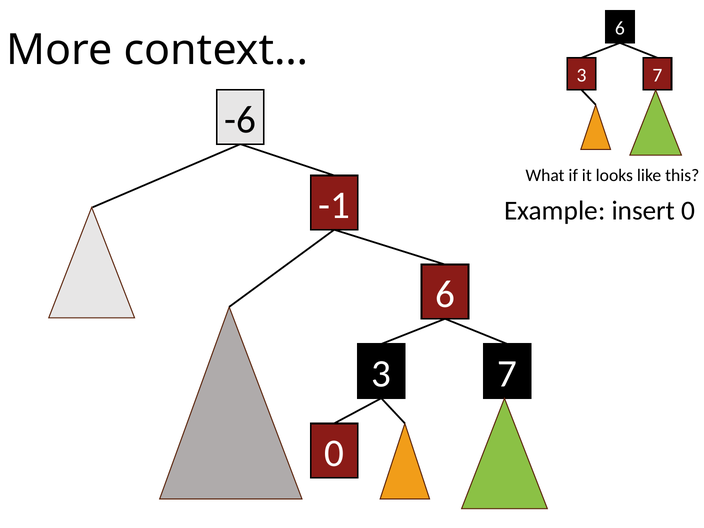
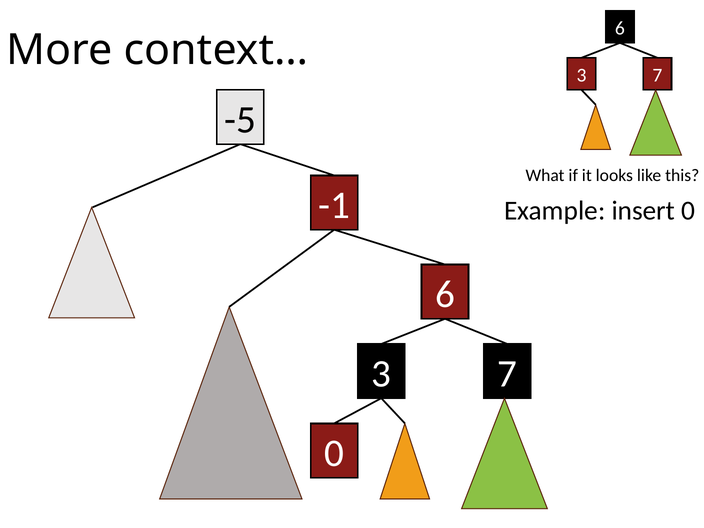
-6: -6 -> -5 (240, 120)
